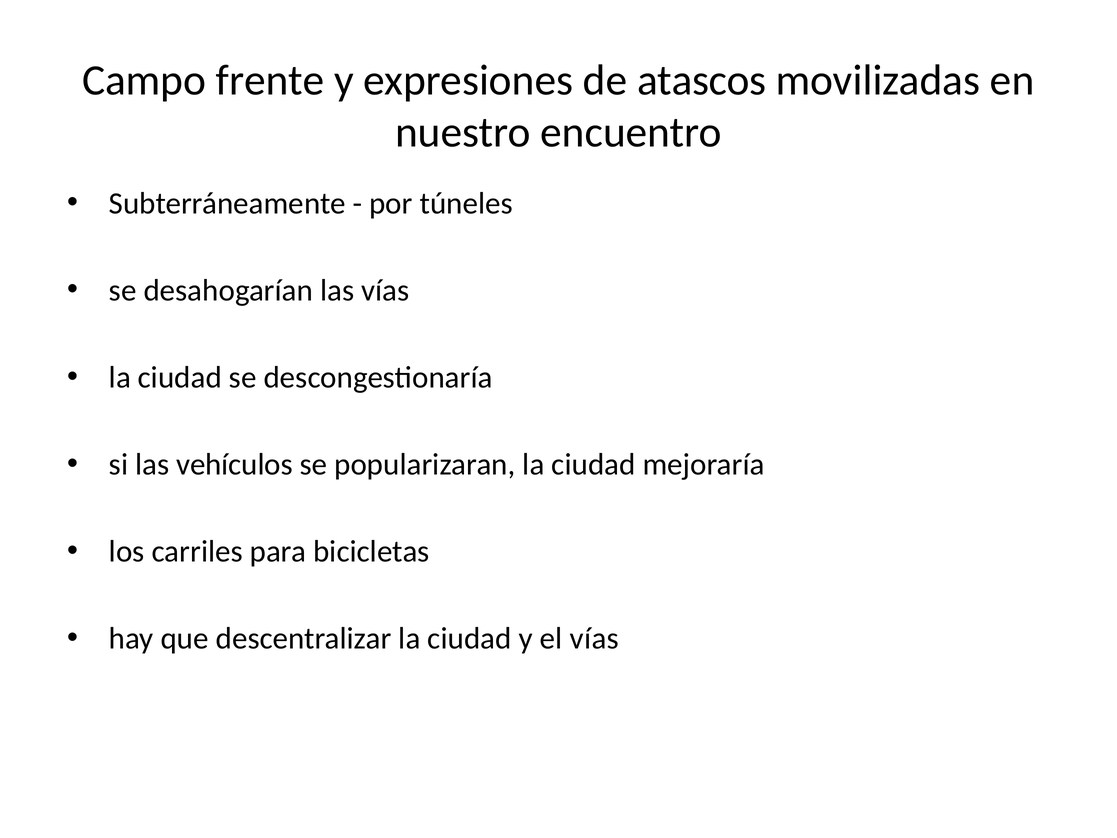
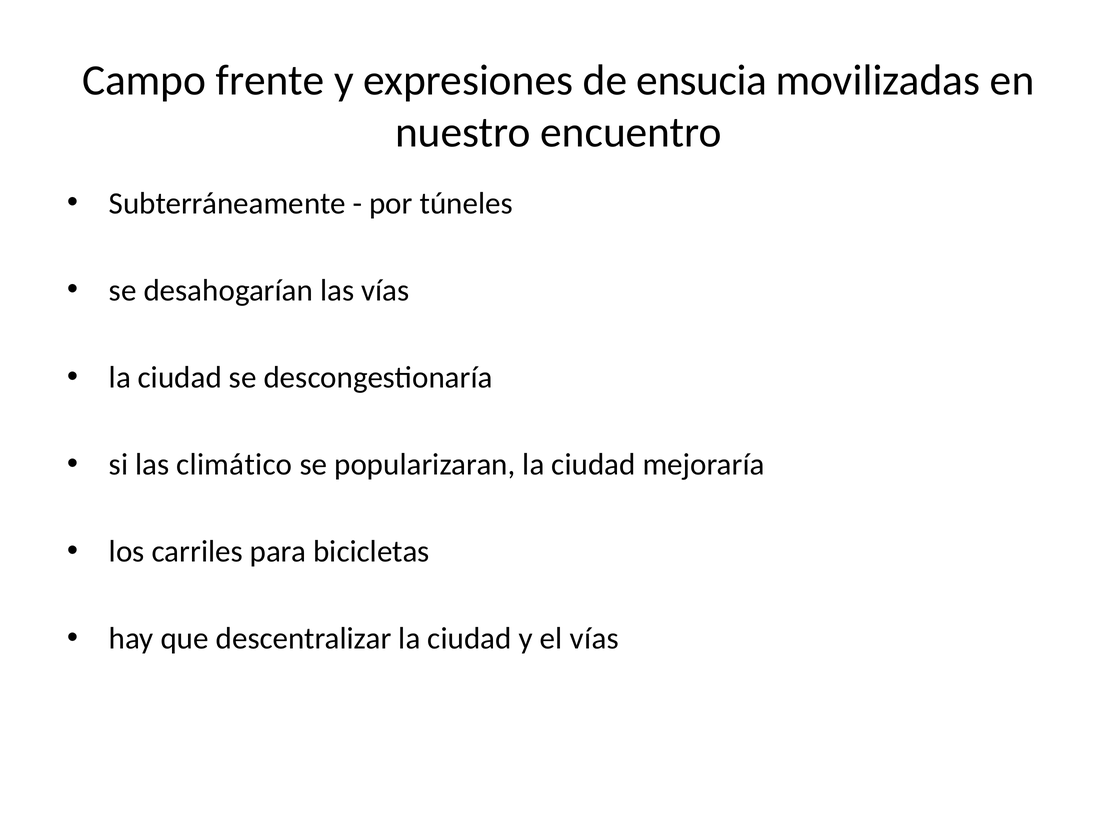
atascos: atascos -> ensucia (702, 80)
vehículos: vehículos -> climático (234, 464)
